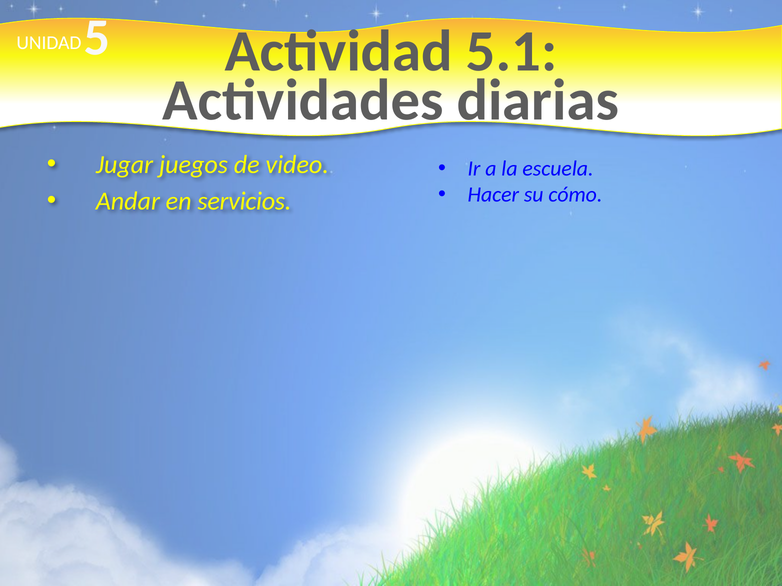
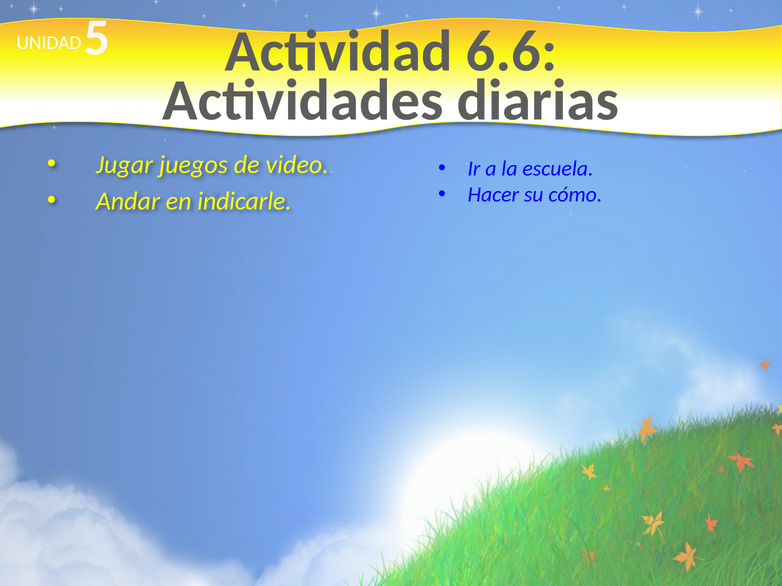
5.1: 5.1 -> 6.6 (512, 51)
servicios: servicios -> indicarle (244, 201)
